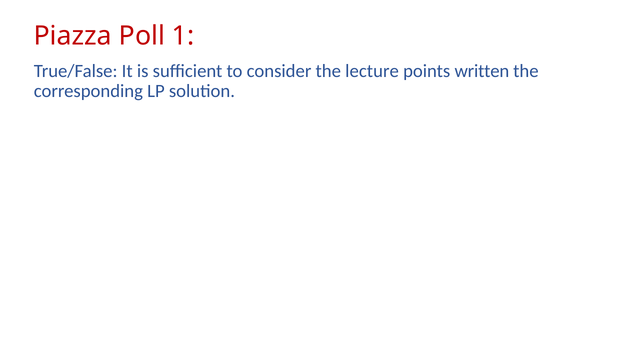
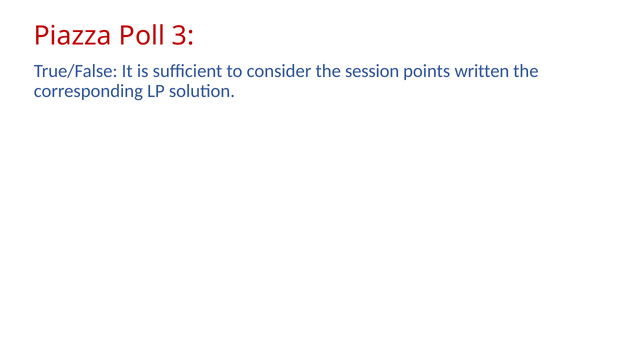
1: 1 -> 3 (183, 36)
lecture: lecture -> session (372, 71)
